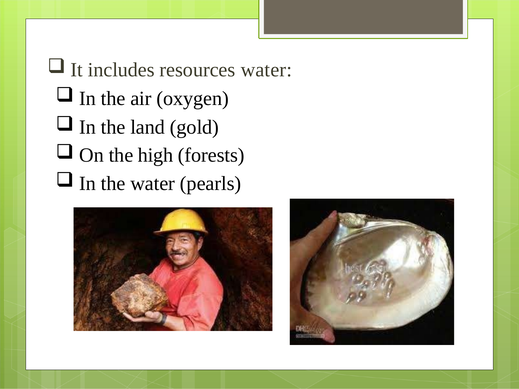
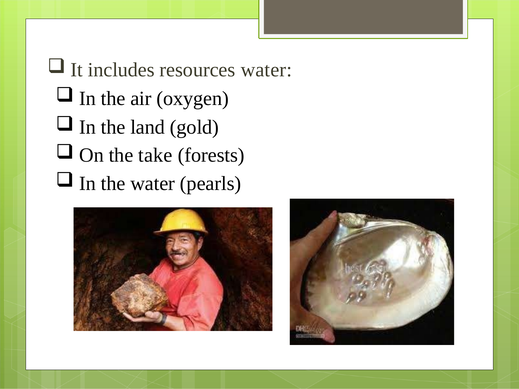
high: high -> take (155, 155)
